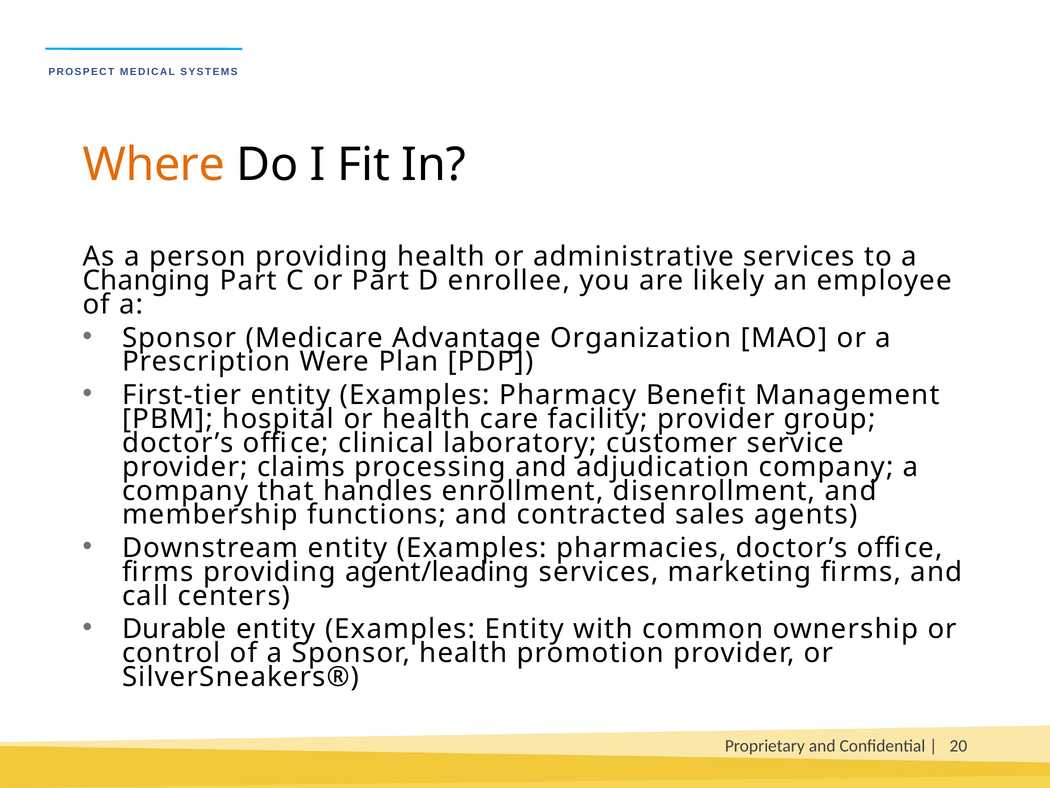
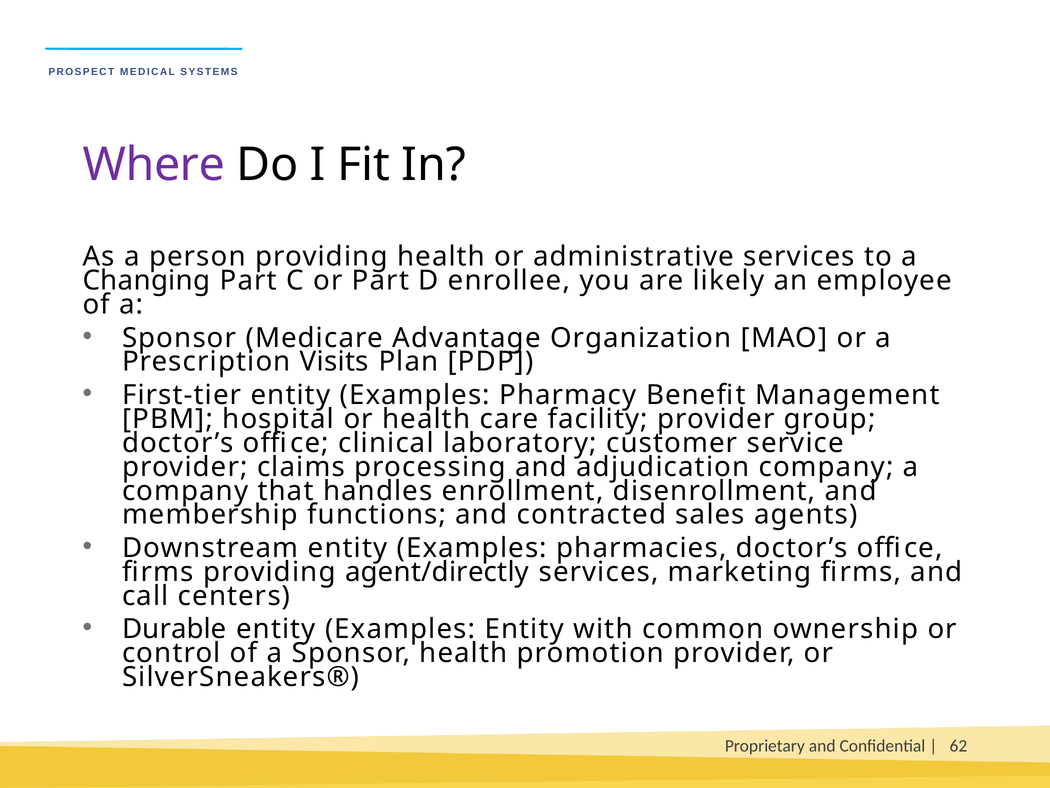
Where colour: orange -> purple (154, 165)
Were: Were -> Visits (334, 362)
agent/leading: agent/leading -> agent/directly (437, 572)
20: 20 -> 62 (958, 745)
